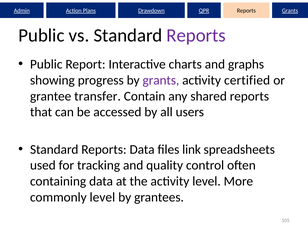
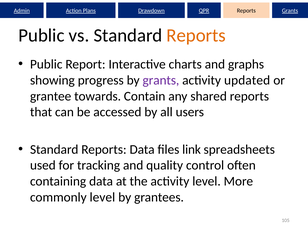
Reports colour: purple -> orange (196, 35)
certified: certified -> updated (247, 80)
transfer: transfer -> towards (98, 96)
